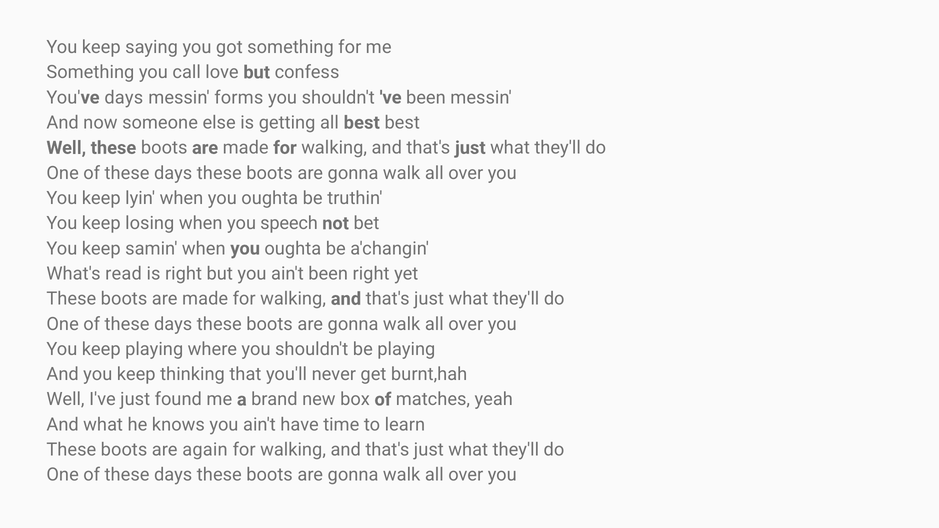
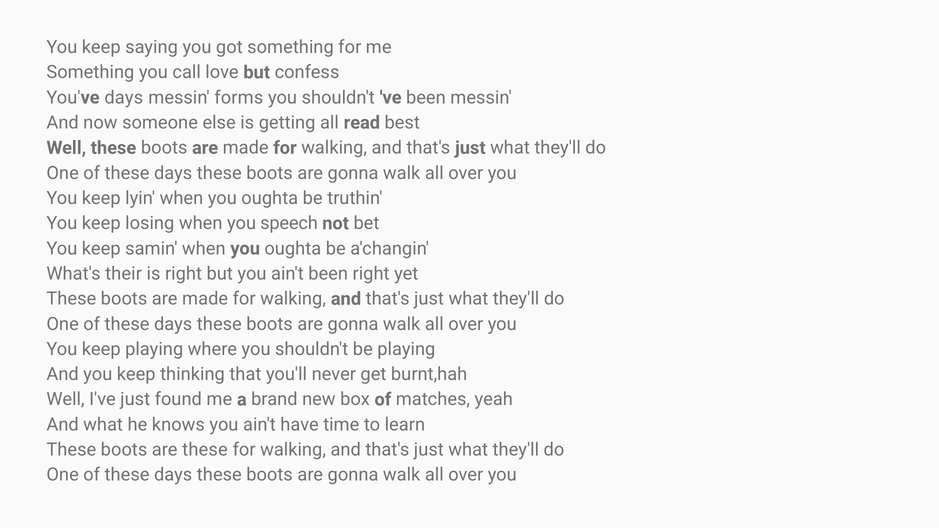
all best: best -> read (362, 123)
read: read -> their (124, 274)
are again: again -> these (205, 450)
